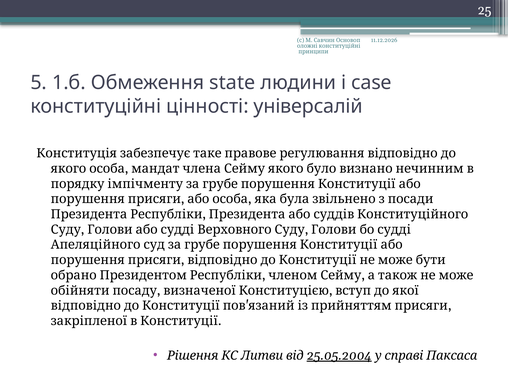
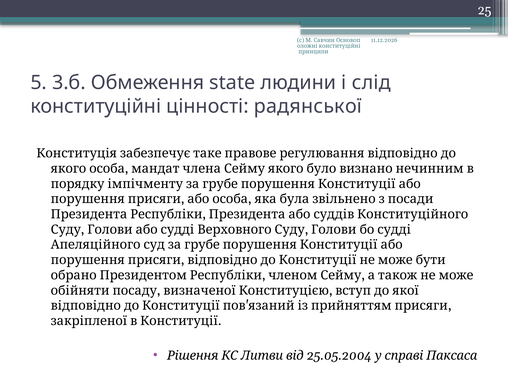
1.б: 1.б -> 3.б (69, 83)
case: case -> слід (371, 83)
універсалій: універсалій -> радянської (308, 106)
25.05.2004 underline: present -> none (339, 356)
